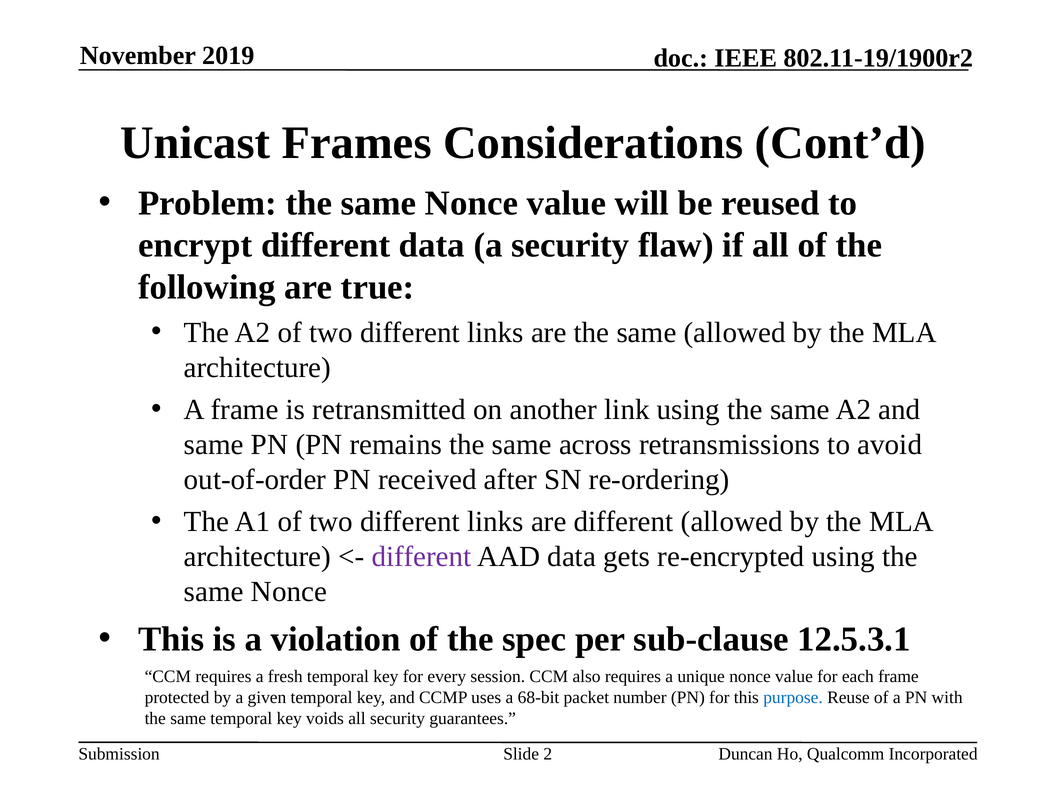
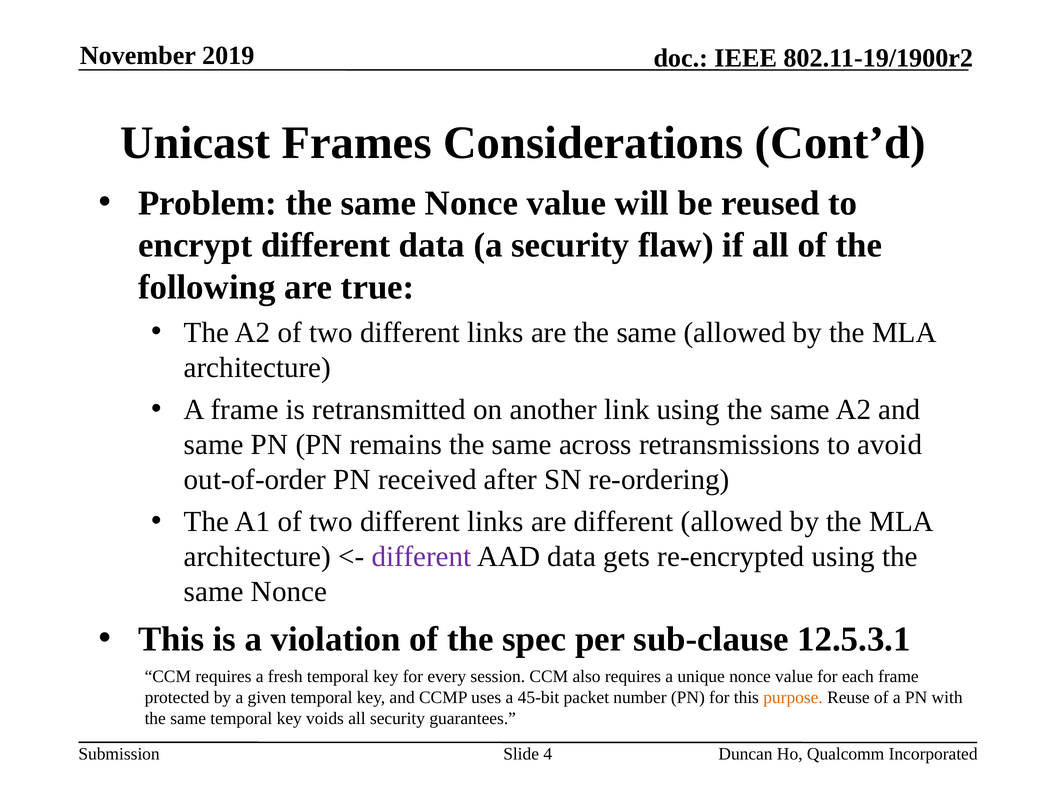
68-bit: 68-bit -> 45-bit (539, 697)
purpose colour: blue -> orange (793, 697)
2: 2 -> 4 (548, 753)
